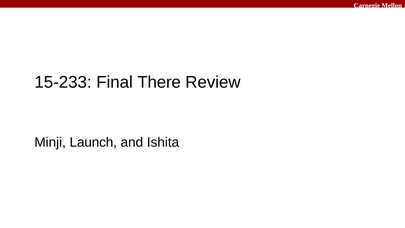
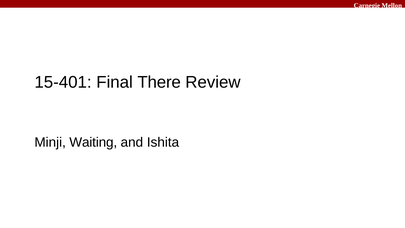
15-233: 15-233 -> 15-401 (63, 82)
Launch: Launch -> Waiting (93, 142)
